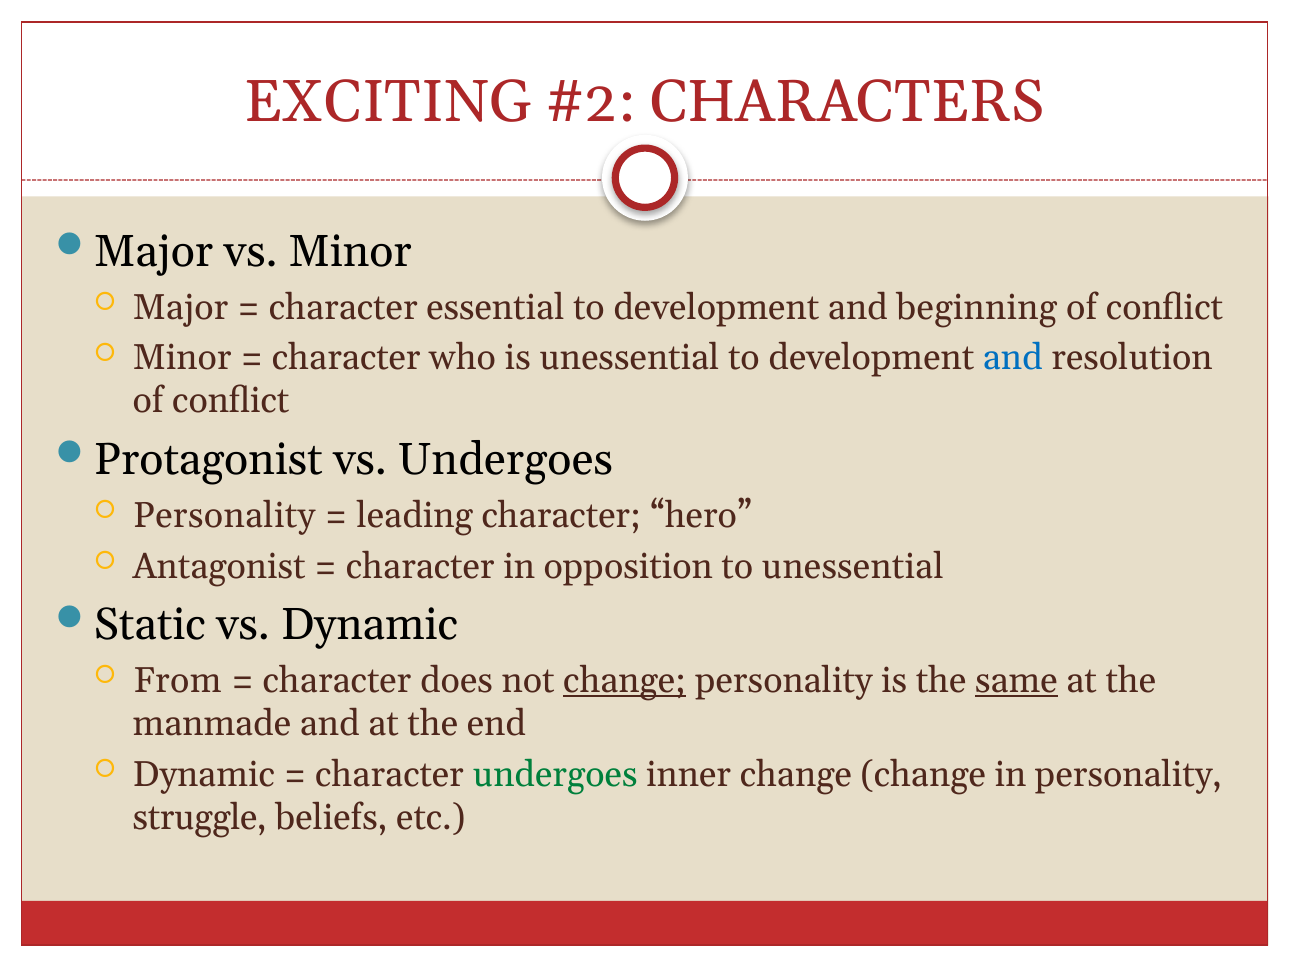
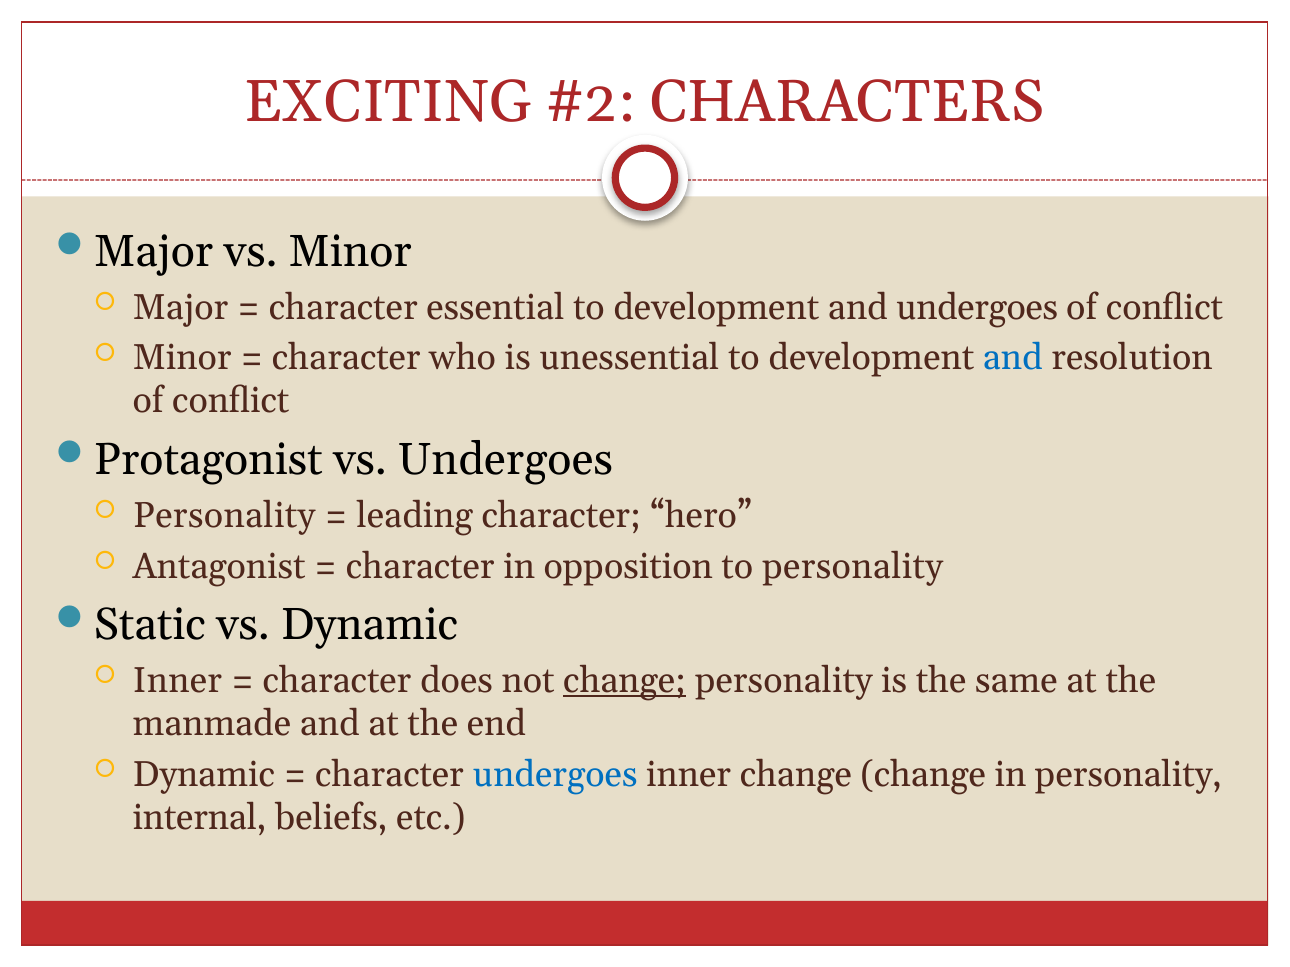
and beginning: beginning -> undergoes (977, 307)
to unessential: unessential -> personality (853, 567)
From: From -> Inner (177, 681)
same underline: present -> none (1016, 681)
undergoes colour: green -> blue (555, 775)
struggle: struggle -> internal (200, 818)
